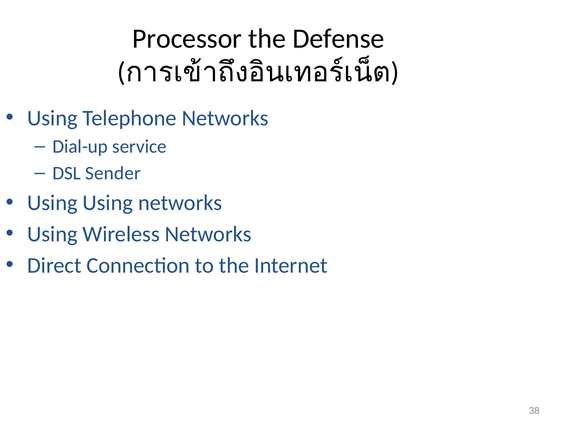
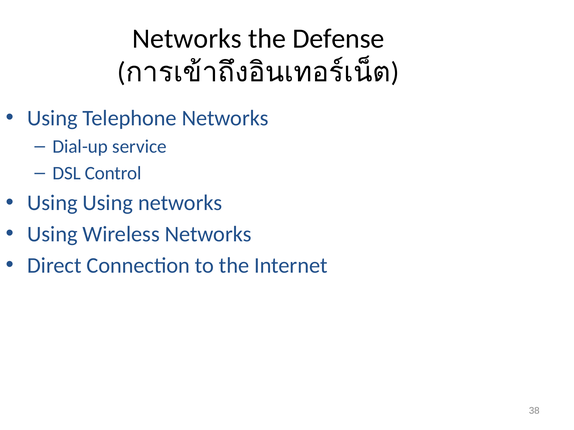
Processor: Processor -> Networks (187, 39)
Sender: Sender -> Control (113, 174)
